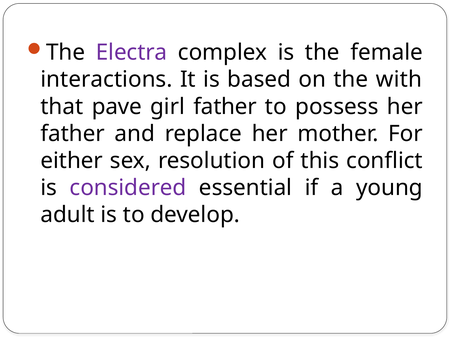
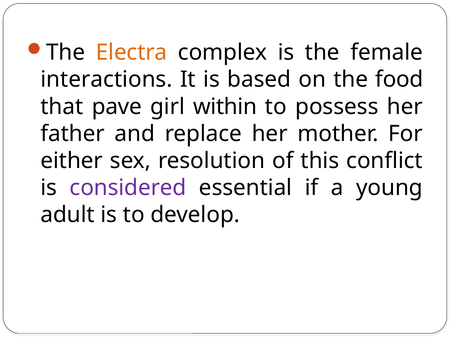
Electra colour: purple -> orange (132, 52)
with: with -> food (399, 79)
girl father: father -> within (225, 106)
